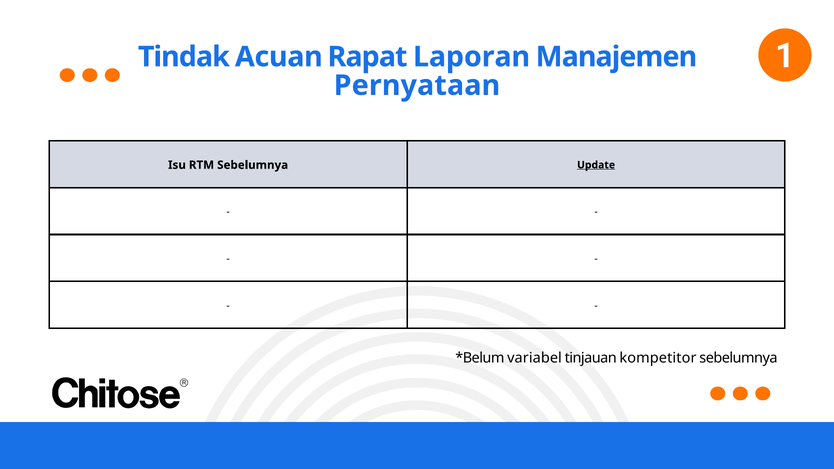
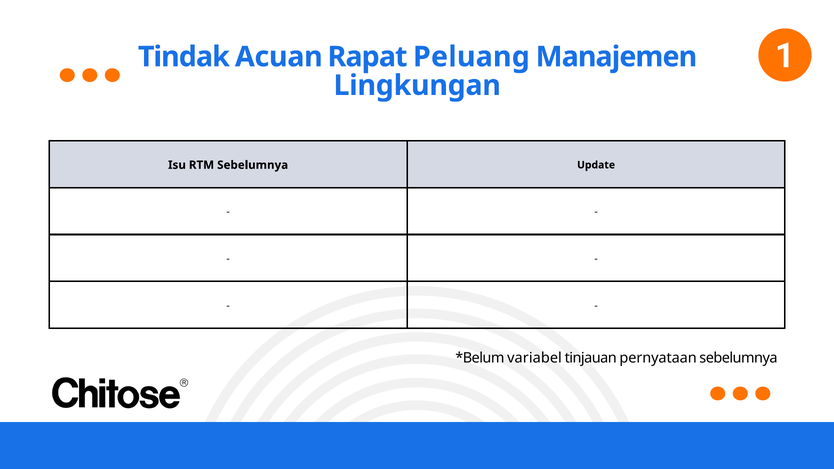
Laporan: Laporan -> Peluang (471, 57)
Pernyataan: Pernyataan -> Lingkungan (417, 85)
Update underline: present -> none (596, 165)
kompetitor: kompetitor -> pernyataan (658, 358)
